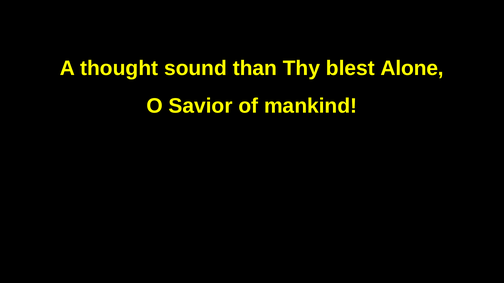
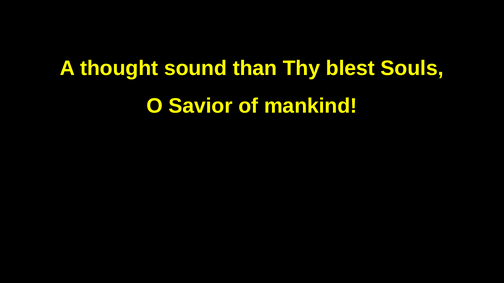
Alone: Alone -> Souls (412, 68)
